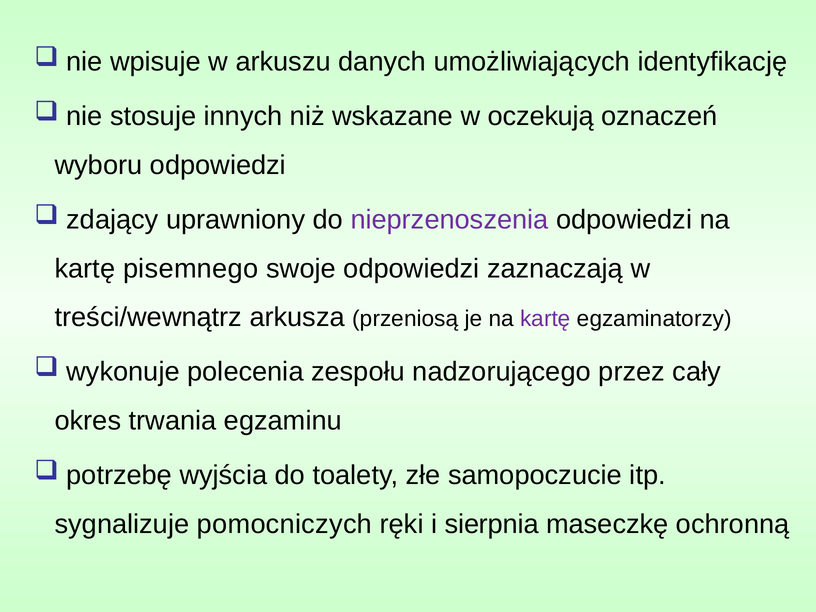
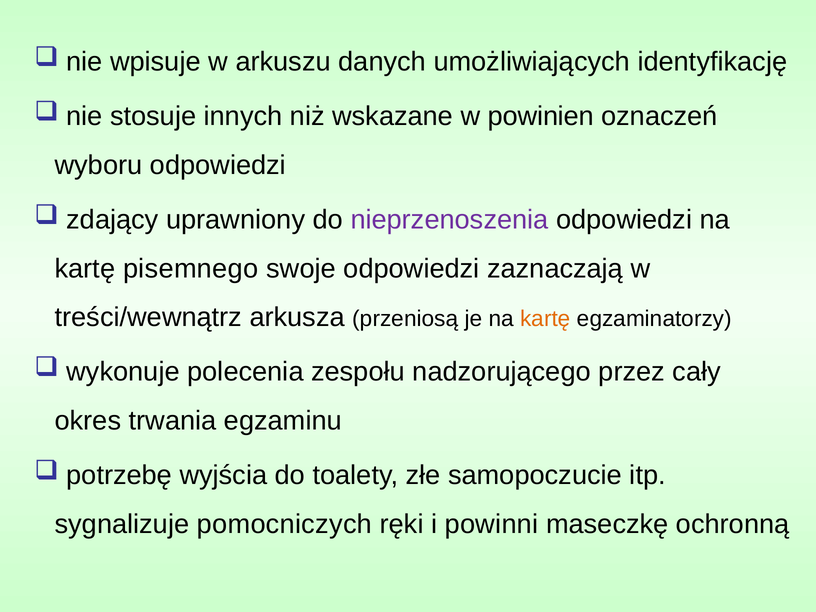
oczekują: oczekują -> powinien (541, 116)
kartę colour: purple -> orange (545, 319)
sierpnia: sierpnia -> powinni (492, 524)
